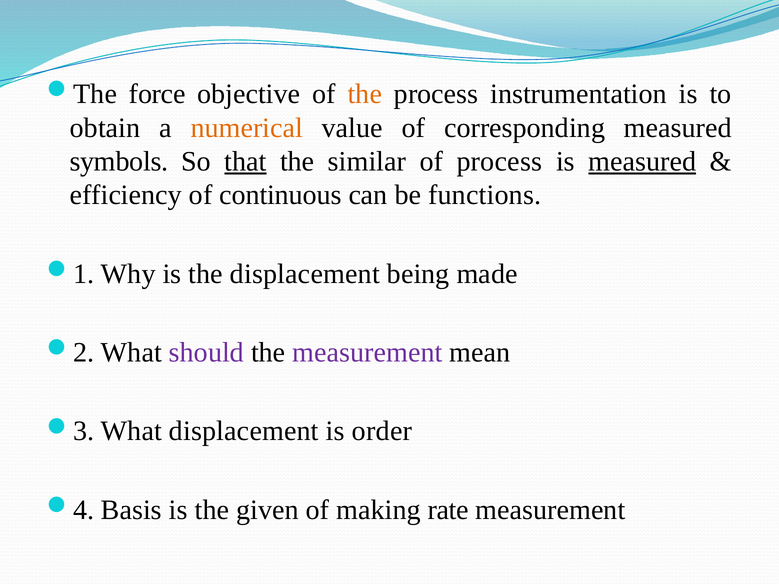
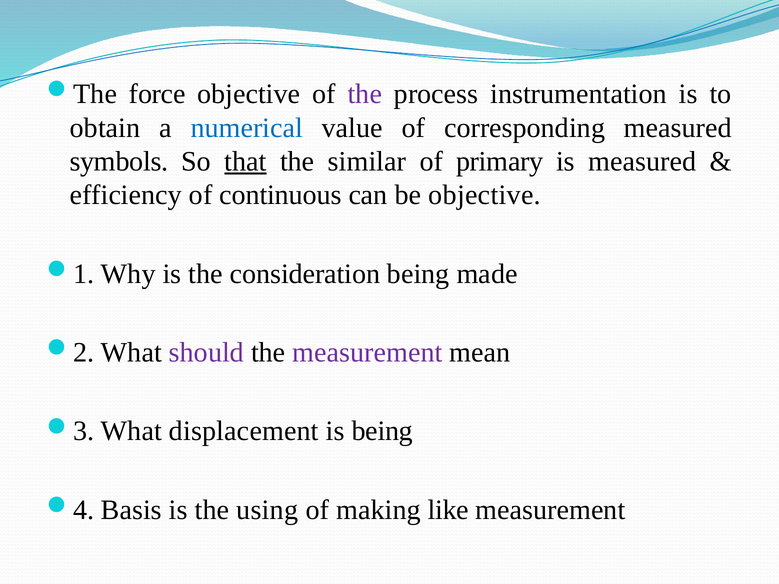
the colour: orange -> purple (365, 94)
numerical colour: orange -> blue (247, 128)
of process: process -> primary (500, 162)
measured underline: present -> none (642, 162)
be functions: functions -> objective (485, 195)
the displacement: displacement -> consideration (305, 274)
is order: order -> being (382, 431)
given: given -> using (267, 510)
rate: rate -> like (448, 510)
